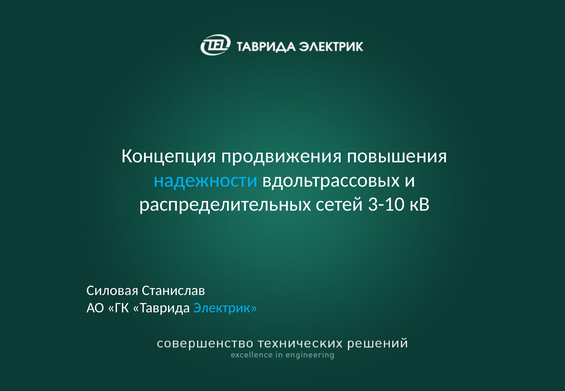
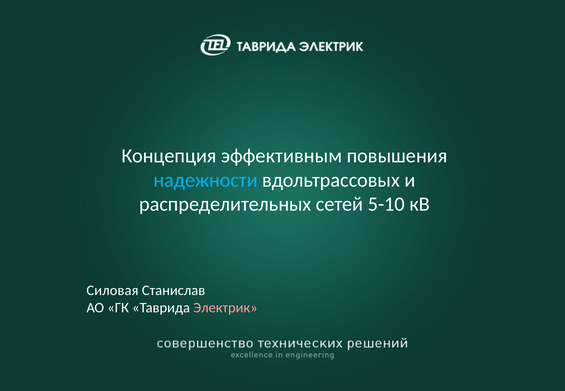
продвижения: продвижения -> эффективным (282, 156)
3-10: 3-10 -> 5-10 (386, 204)
Электрик colour: light blue -> pink (225, 308)
